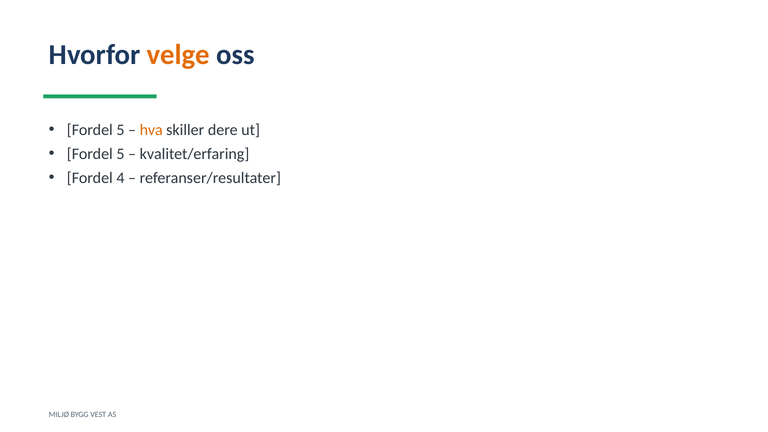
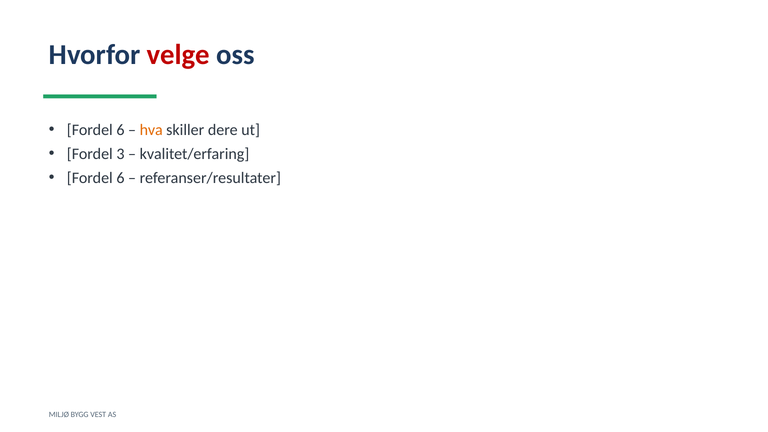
velge colour: orange -> red (178, 55)
5: 5 -> 6 (120, 130)
5: 5 -> 3 (120, 154)
4: 4 -> 6 (120, 178)
